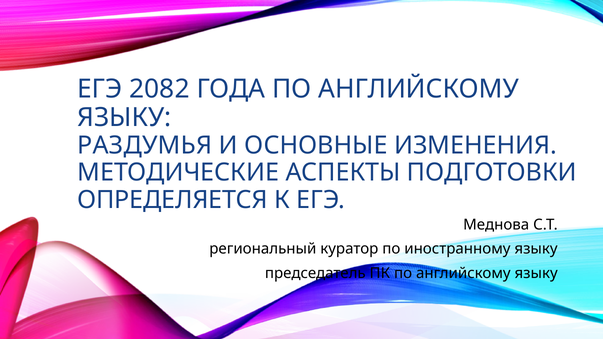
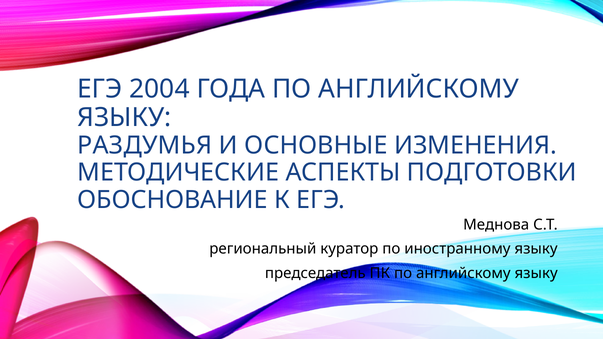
2082: 2082 -> 2004 (159, 89)
ОПРЕДЕЛЯЕТСЯ: ОПРЕДЕЛЯЕТСЯ -> ОБОСНОВАНИЕ (173, 200)
